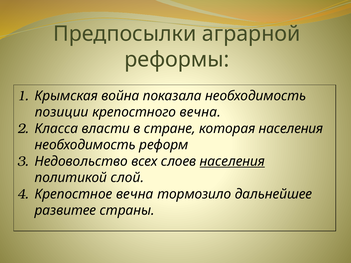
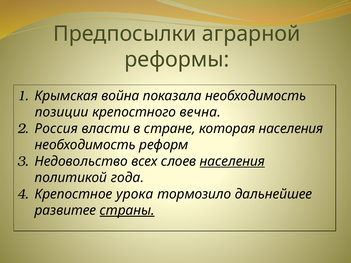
Класса: Класса -> Россия (56, 129)
слой: слой -> года (127, 178)
Крепостное вечна: вечна -> урока (135, 194)
страны underline: none -> present (127, 211)
